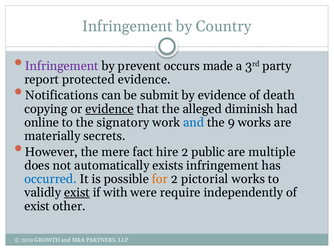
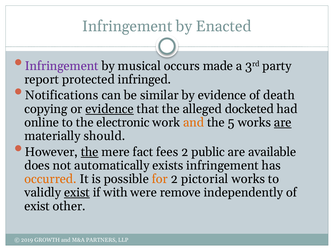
Country: Country -> Enacted (224, 26)
prevent: prevent -> musical (139, 66)
protected evidence: evidence -> infringed (144, 79)
submit: submit -> similar (159, 95)
diminish: diminish -> docketed (249, 109)
signatory: signatory -> electronic (123, 122)
and colour: blue -> orange (194, 122)
9: 9 -> 5 (231, 122)
are underline: none -> present (283, 122)
secrets: secrets -> should (104, 136)
the underline: none -> present (90, 152)
hire: hire -> fees (167, 152)
multiple: multiple -> available (272, 152)
occurred colour: blue -> orange (50, 179)
require: require -> remove (180, 192)
